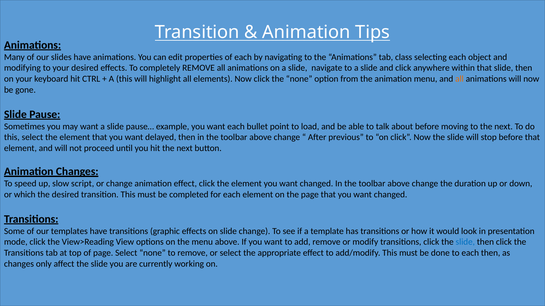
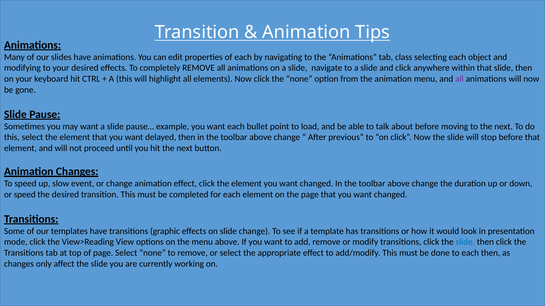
all colour: orange -> purple (459, 79)
script: script -> event (83, 184)
or which: which -> speed (25, 195)
